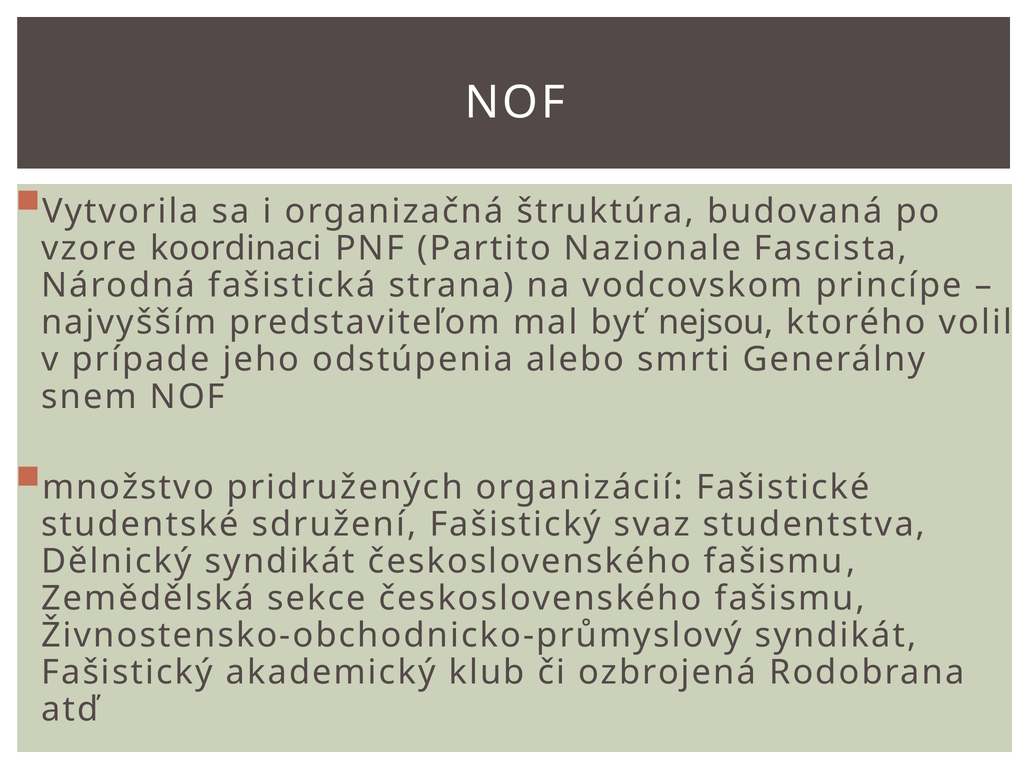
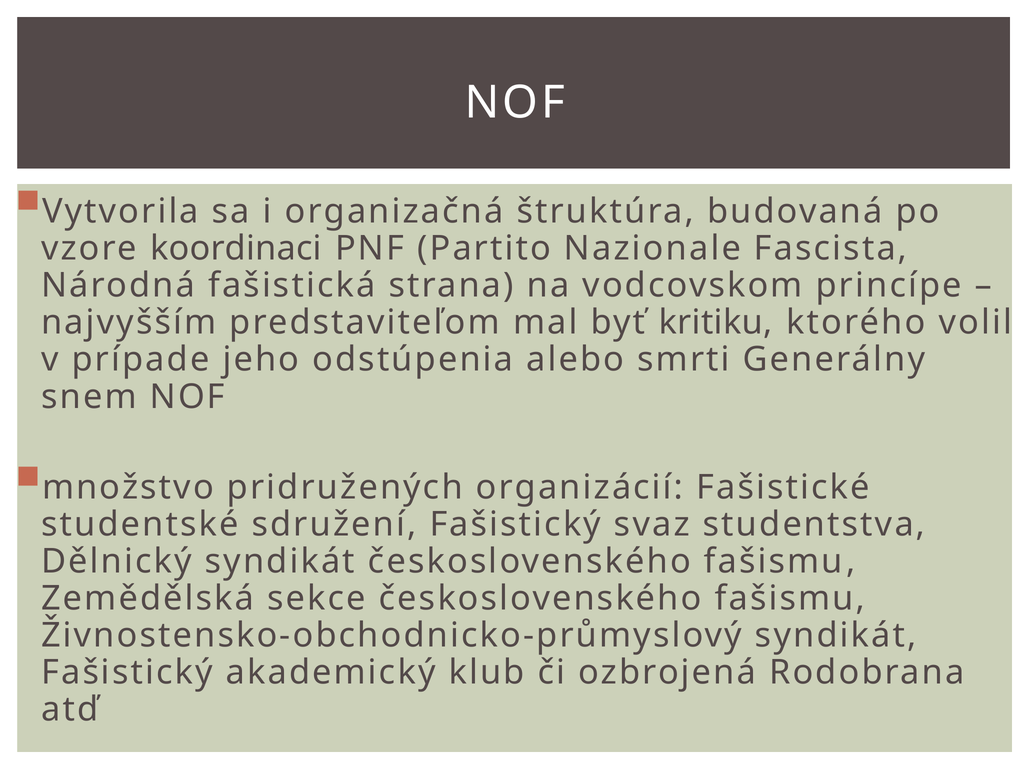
nejsou: nejsou -> kritiku (716, 323)
